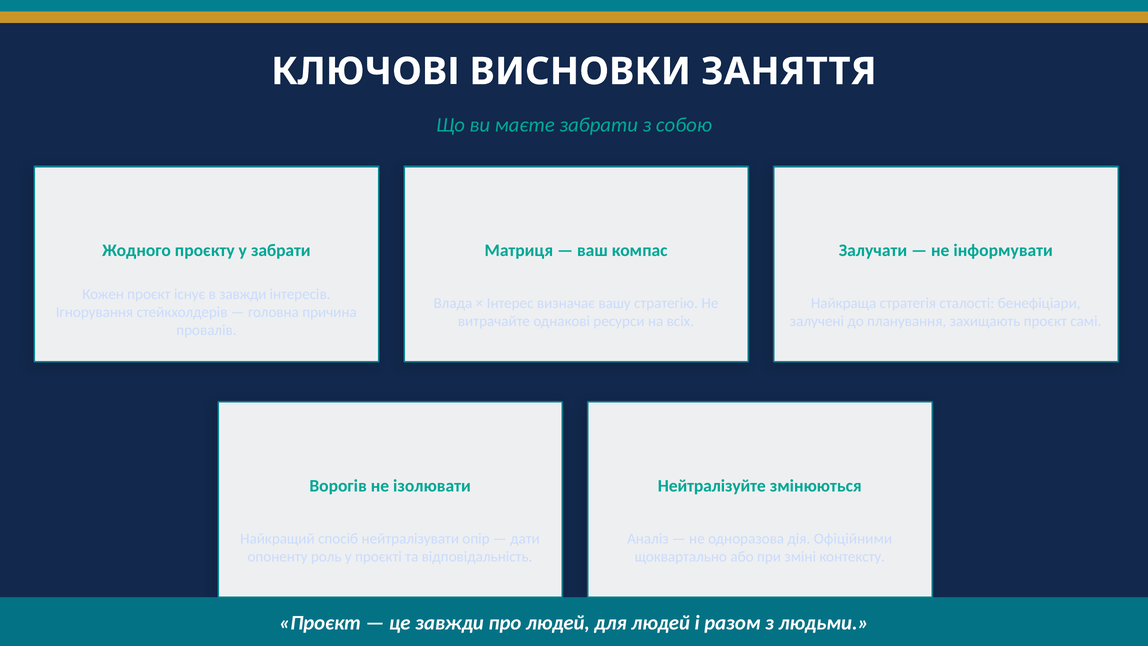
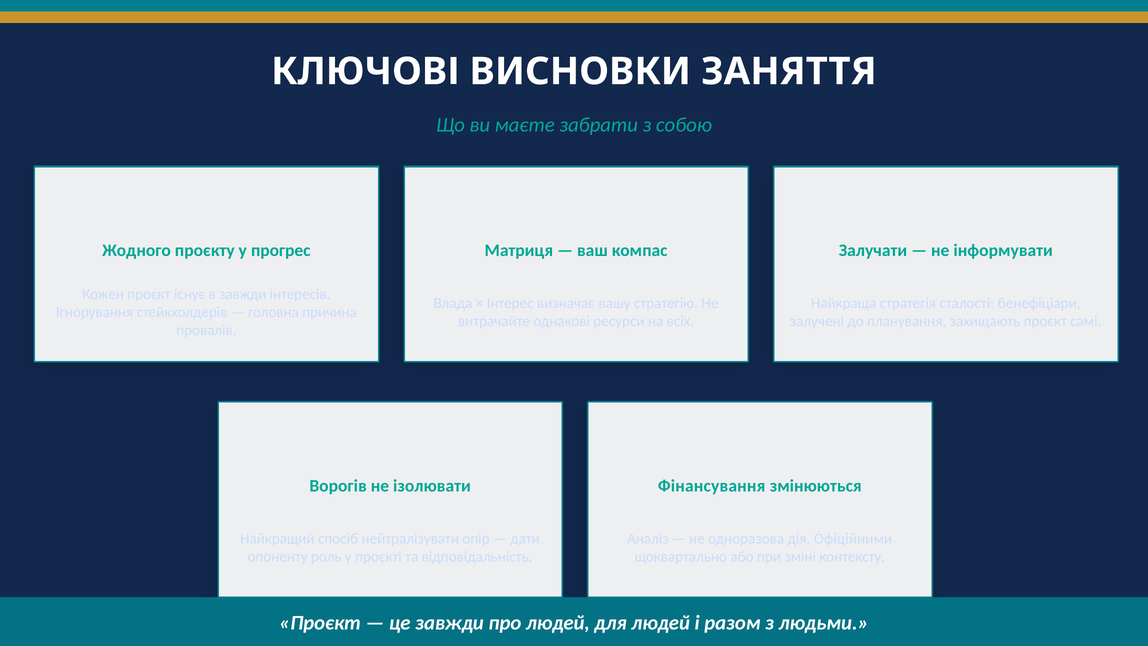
у забрати: забрати -> прогрес (281, 250)
Нейтралізуйте: Нейтралізуйте -> Фінансування (712, 486)
